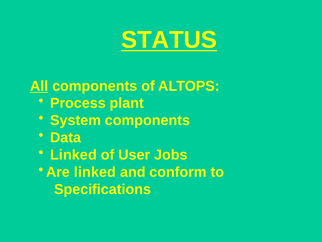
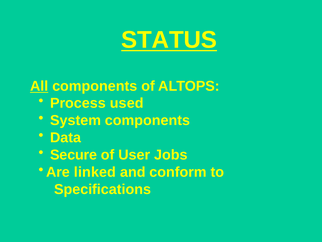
plant: plant -> used (127, 103)
Linked: Linked -> Secure (74, 155)
